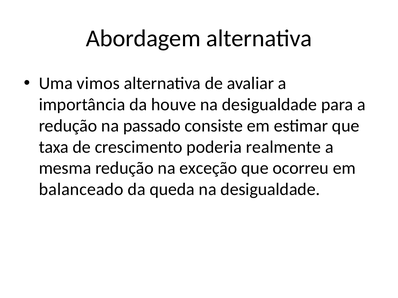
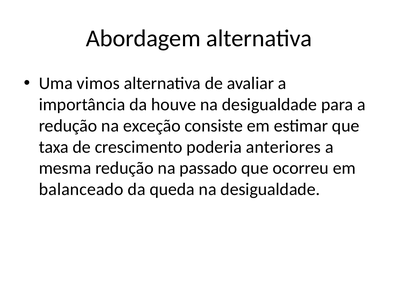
passado: passado -> exceção (152, 126)
realmente: realmente -> anteriores (283, 147)
exceção: exceção -> passado (208, 168)
